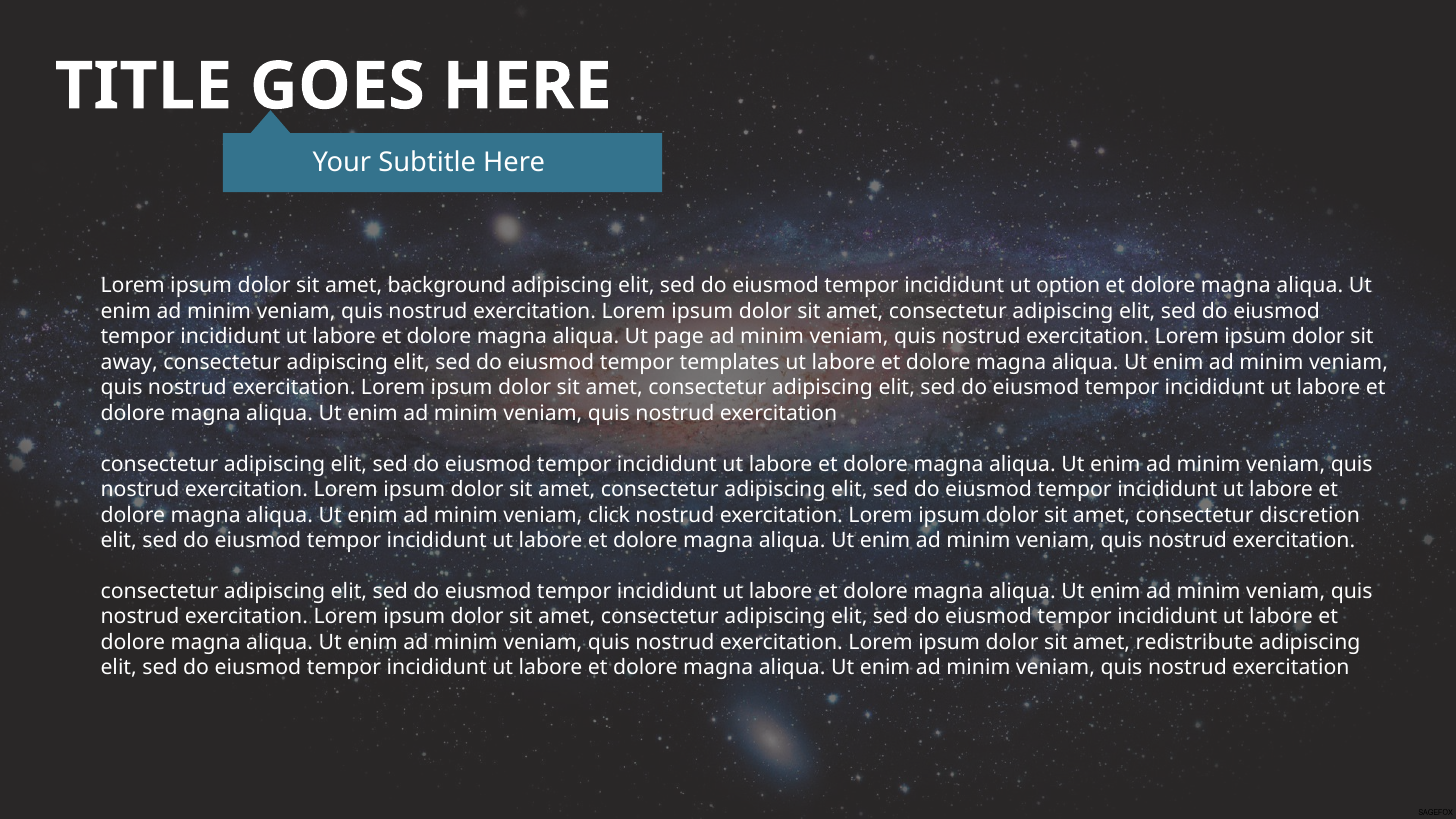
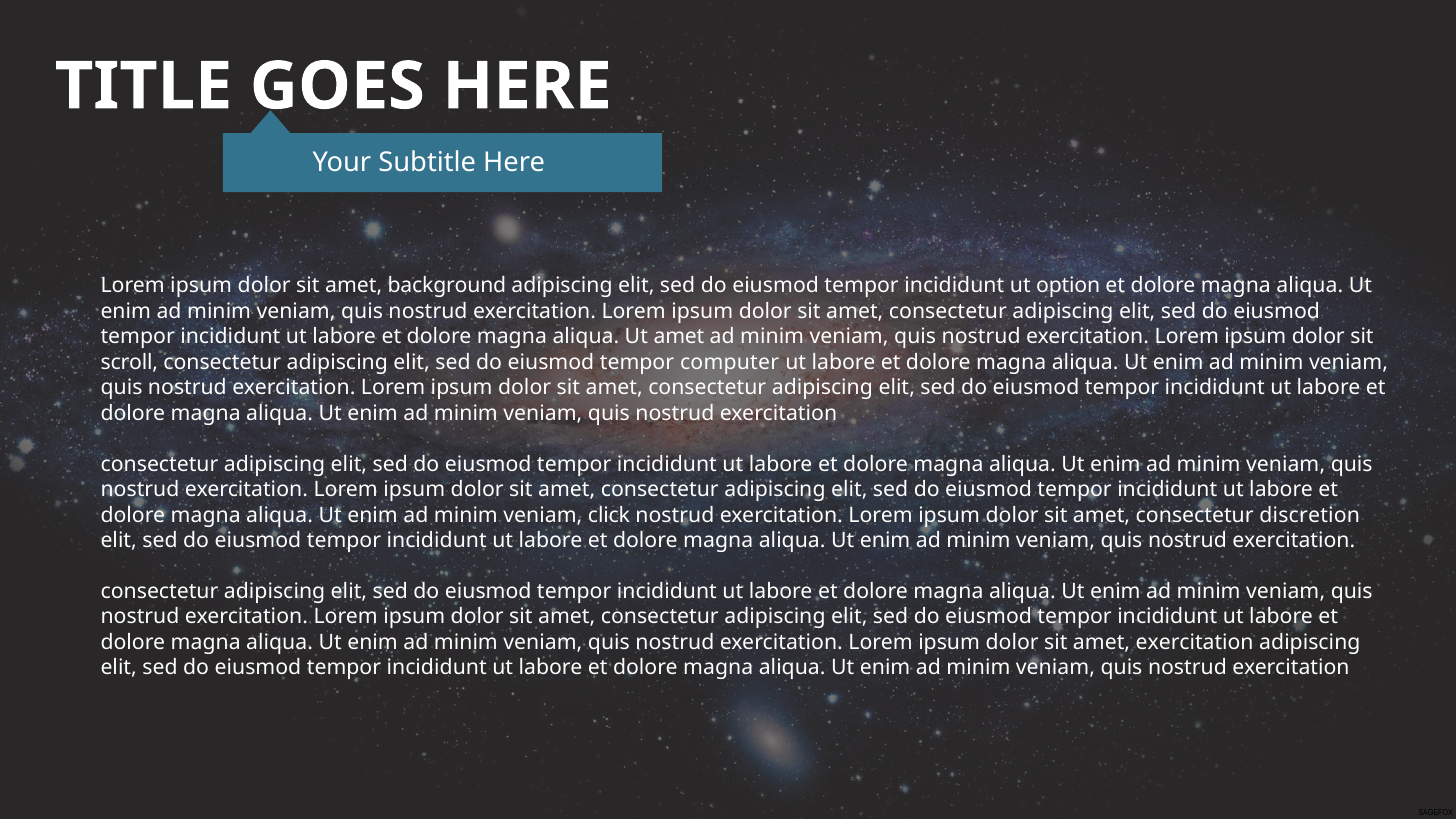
Ut page: page -> amet (679, 337)
away: away -> scroll (129, 362)
templates: templates -> computer (730, 362)
amet redistribute: redistribute -> exercitation (1195, 642)
